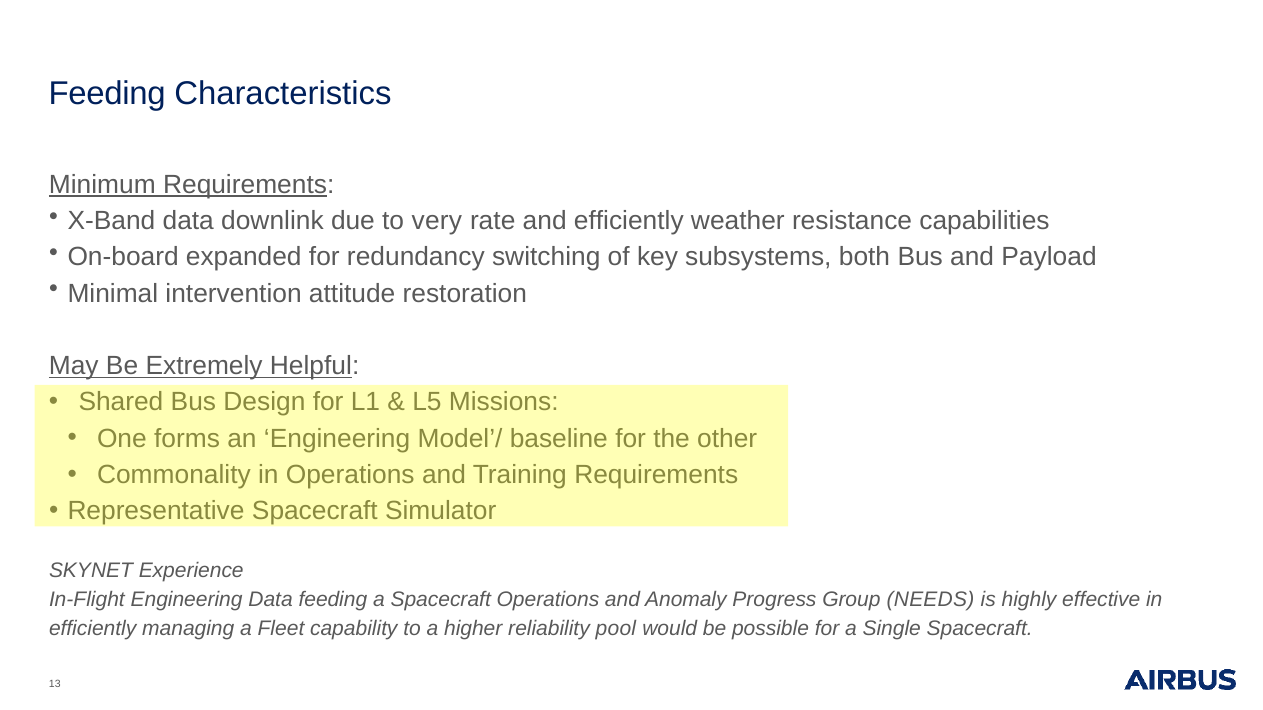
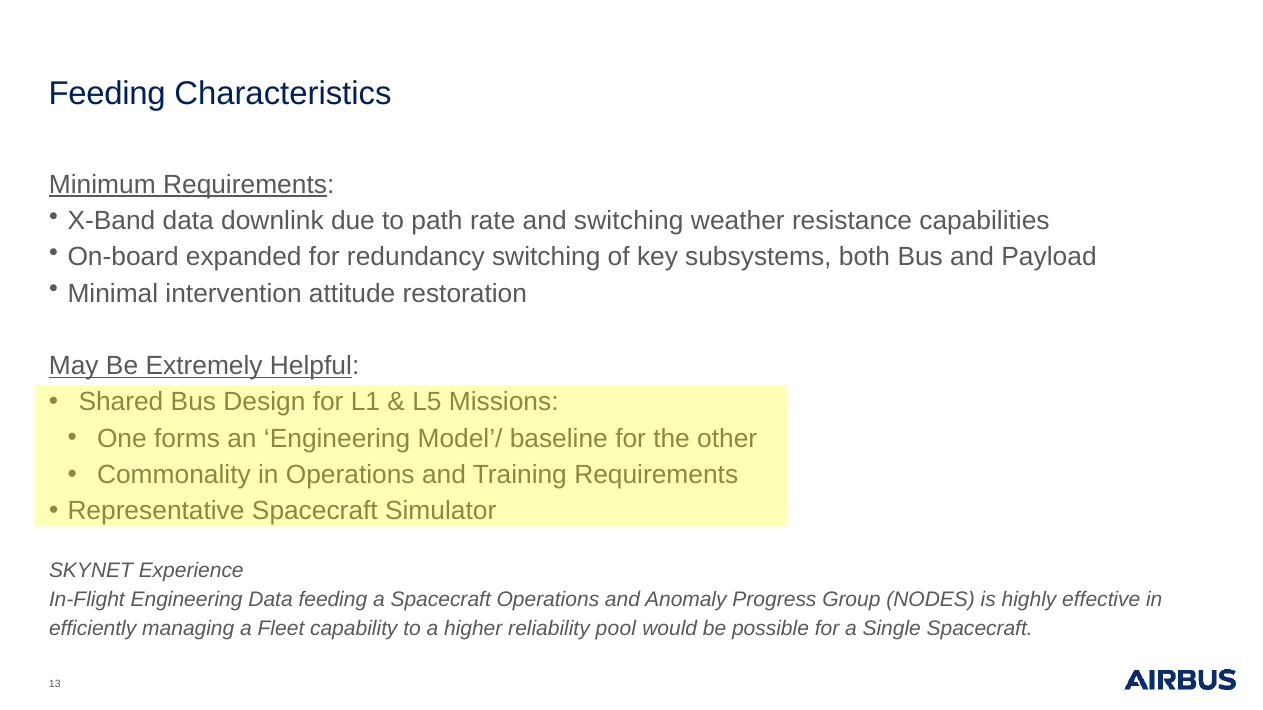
very: very -> path (437, 221)
and efficiently: efficiently -> switching (629, 221)
NEEDS: NEEDS -> NODES (931, 600)
